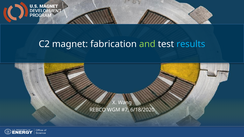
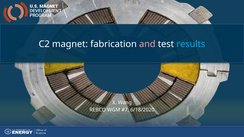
and colour: light green -> pink (147, 44)
